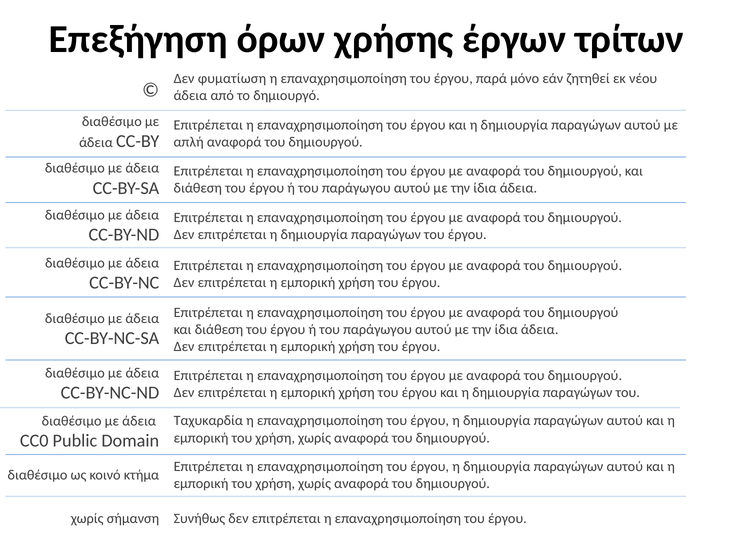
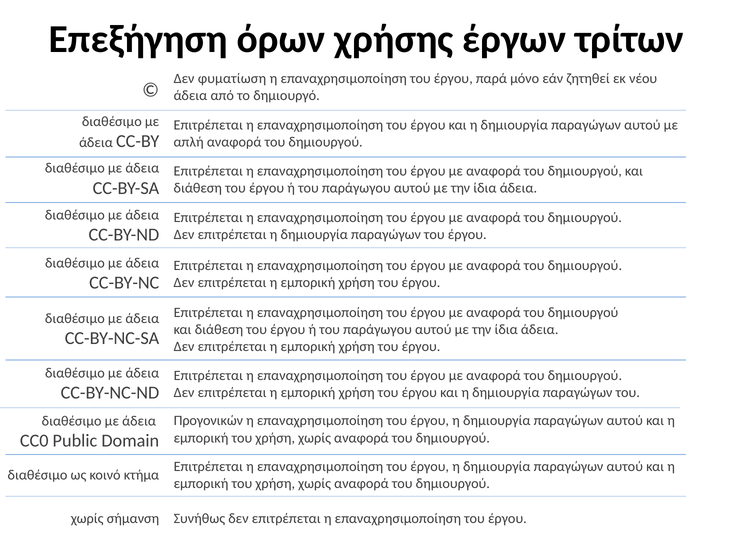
Ταχυκαρδία: Ταχυκαρδία -> Προγονικών (208, 421)
